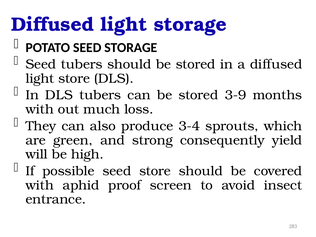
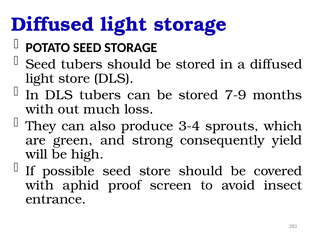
3-9: 3-9 -> 7-9 (236, 95)
